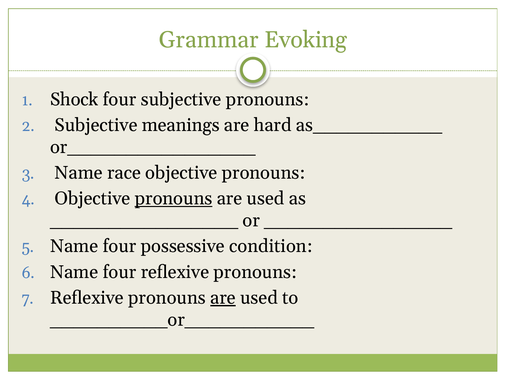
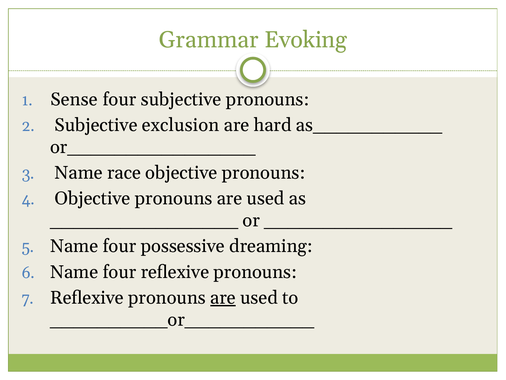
Shock: Shock -> Sense (74, 99)
meanings: meanings -> exclusion (181, 125)
pronouns underline: present -> none (174, 198)
condition: condition -> dreaming (271, 246)
